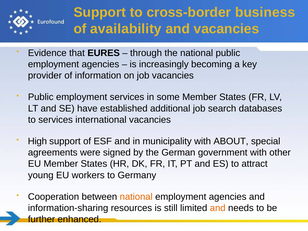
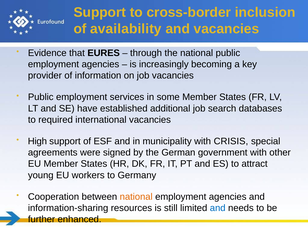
business: business -> inclusion (265, 12)
to services: services -> required (56, 120)
ABOUT: ABOUT -> CRISIS (231, 141)
and colour: orange -> blue (218, 208)
